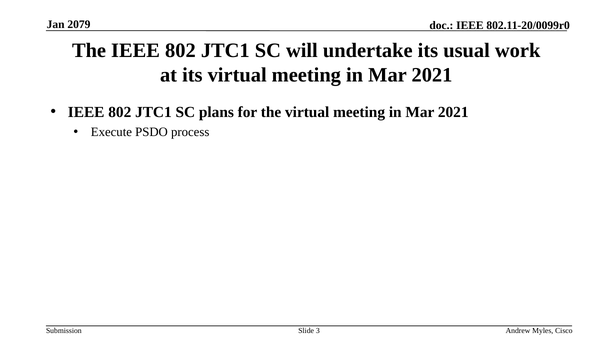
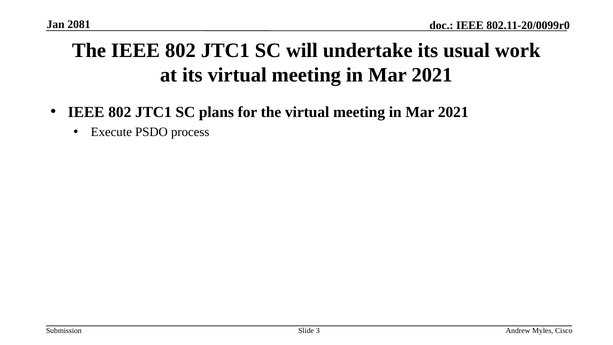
2079: 2079 -> 2081 (79, 24)
